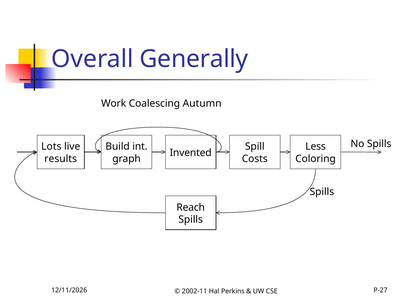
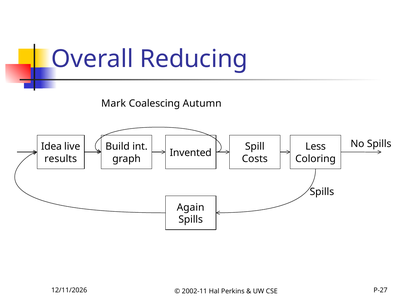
Generally: Generally -> Reducing (194, 59)
Work: Work -> Mark (114, 103)
Lots: Lots -> Idea (51, 147)
Reach: Reach -> Again (191, 207)
